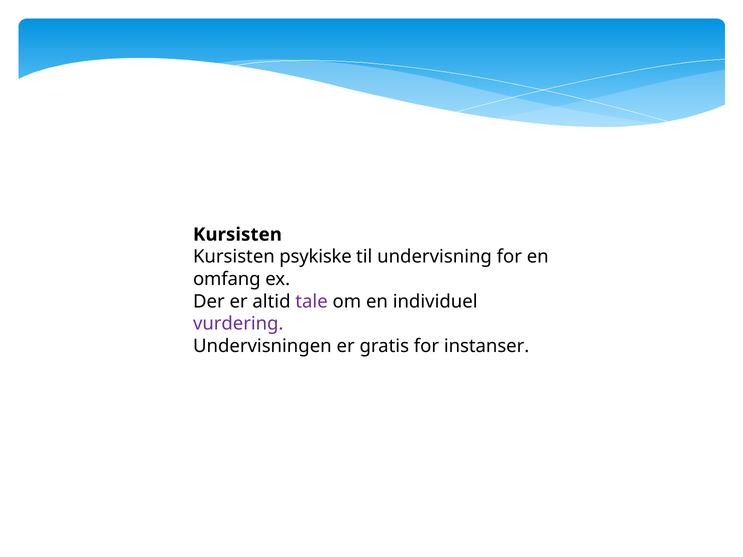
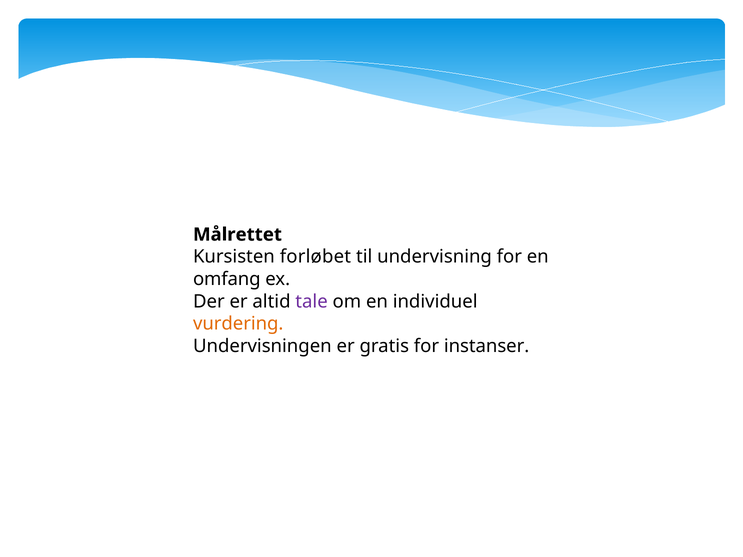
Kursisten: Kursisten -> Målrettet (237, 235)
psykiske: psykiske -> forløbet (315, 257)
vurdering colour: purple -> orange (238, 324)
